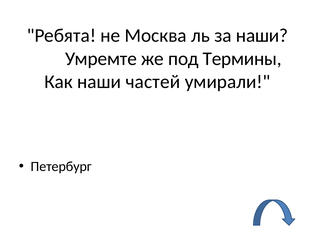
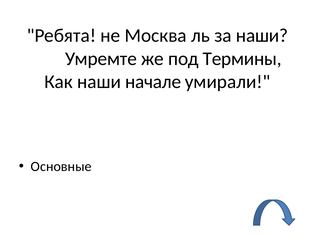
частей: частей -> начале (153, 82)
Петербург: Петербург -> Основные (61, 166)
